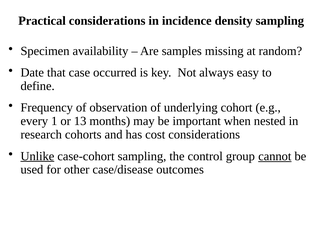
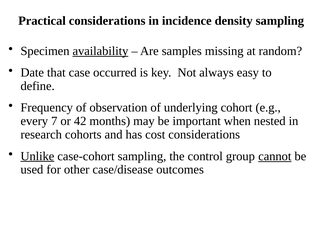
availability underline: none -> present (100, 51)
1: 1 -> 7 (54, 121)
13: 13 -> 42 (80, 121)
